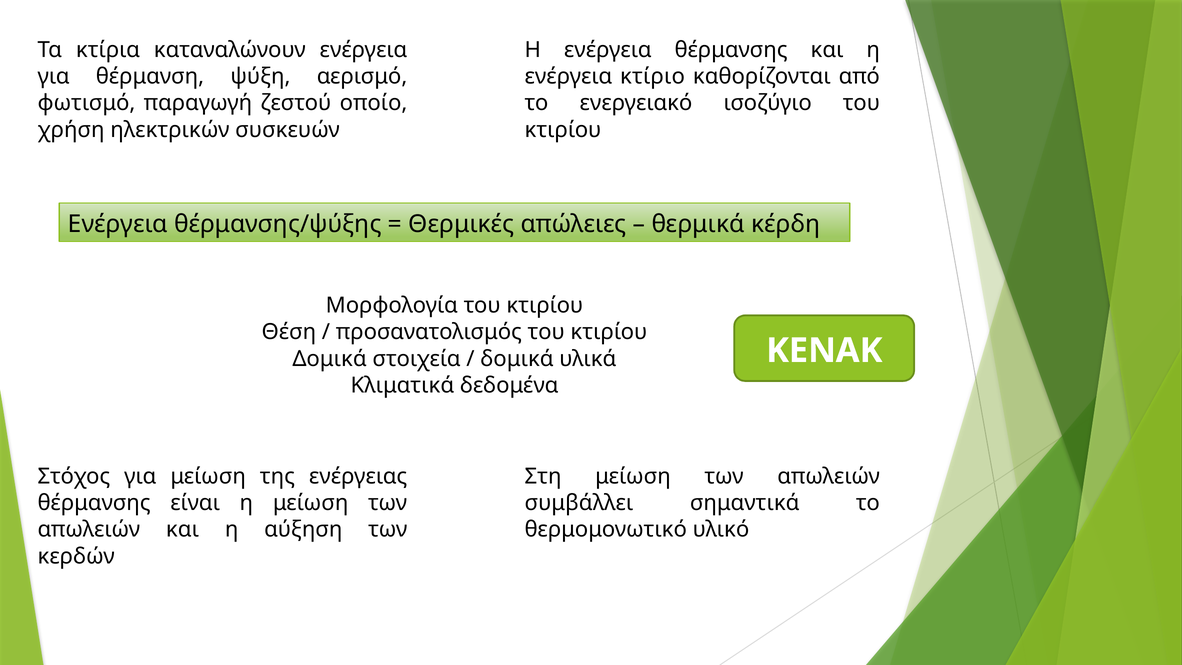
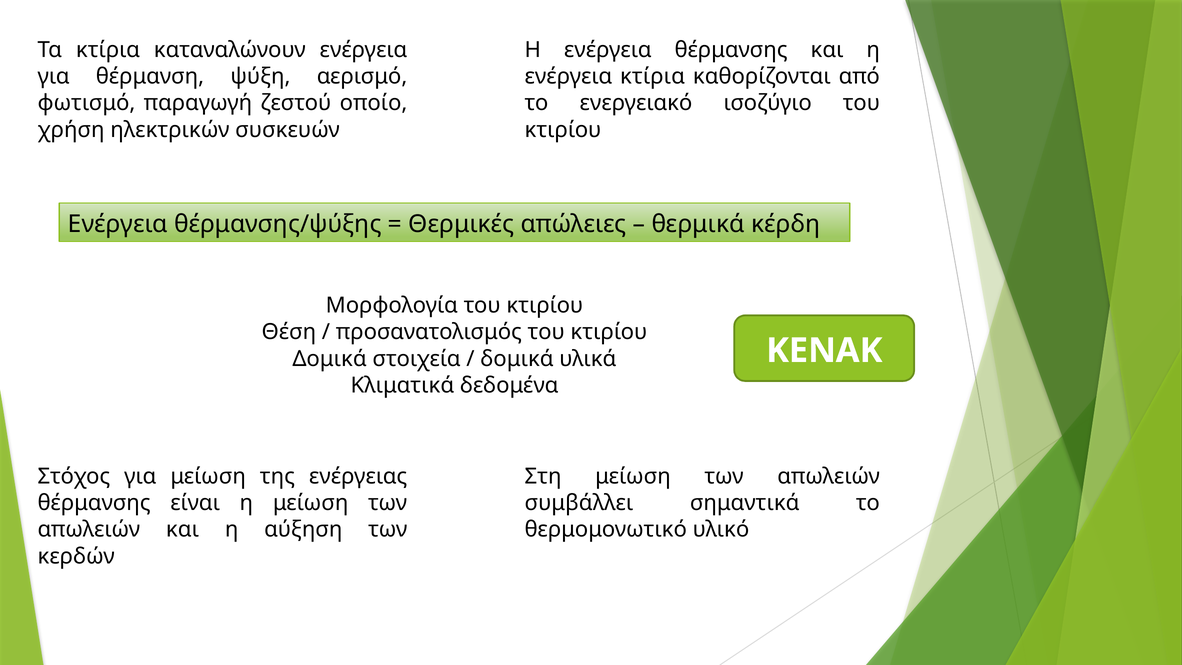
ενέργεια κτίριο: κτίριο -> κτίρια (653, 76)
